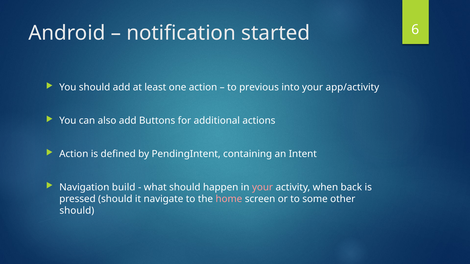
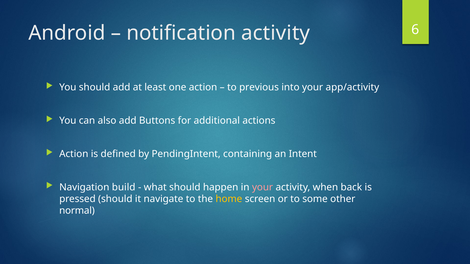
notification started: started -> activity (276, 33)
home colour: pink -> yellow (229, 199)
should: should -> normal (77, 211)
